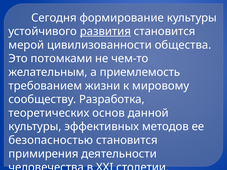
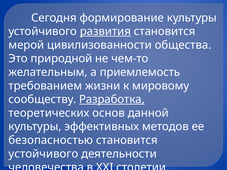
потомками: потомками -> природной (61, 59)
Разработка underline: none -> present (112, 100)
примирения: примирения -> устойчивого (43, 154)
